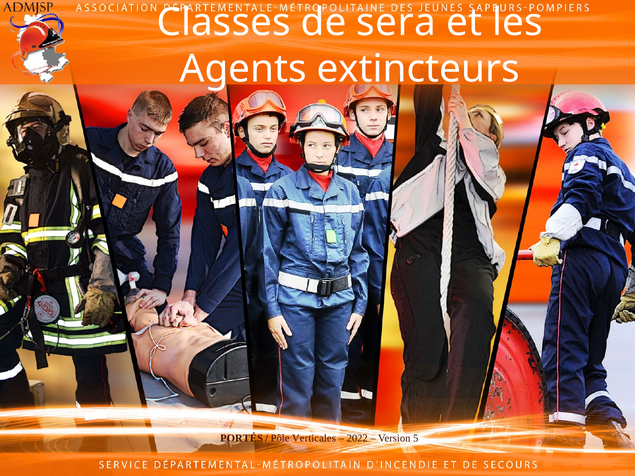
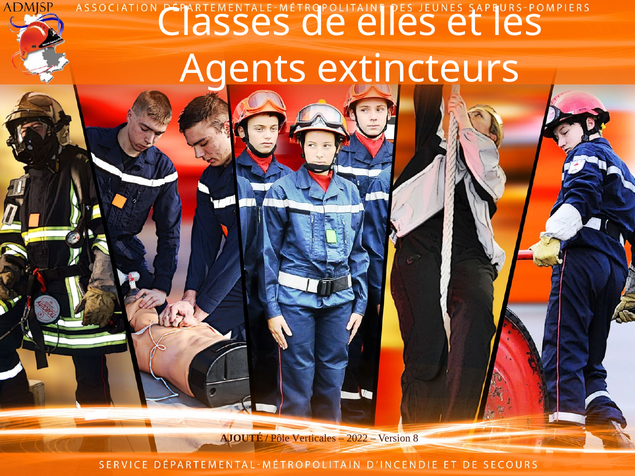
sera: sera -> elles (397, 23)
PORTÉS: PORTÉS -> AJOUTÉ (242, 438)
5: 5 -> 8 (416, 438)
